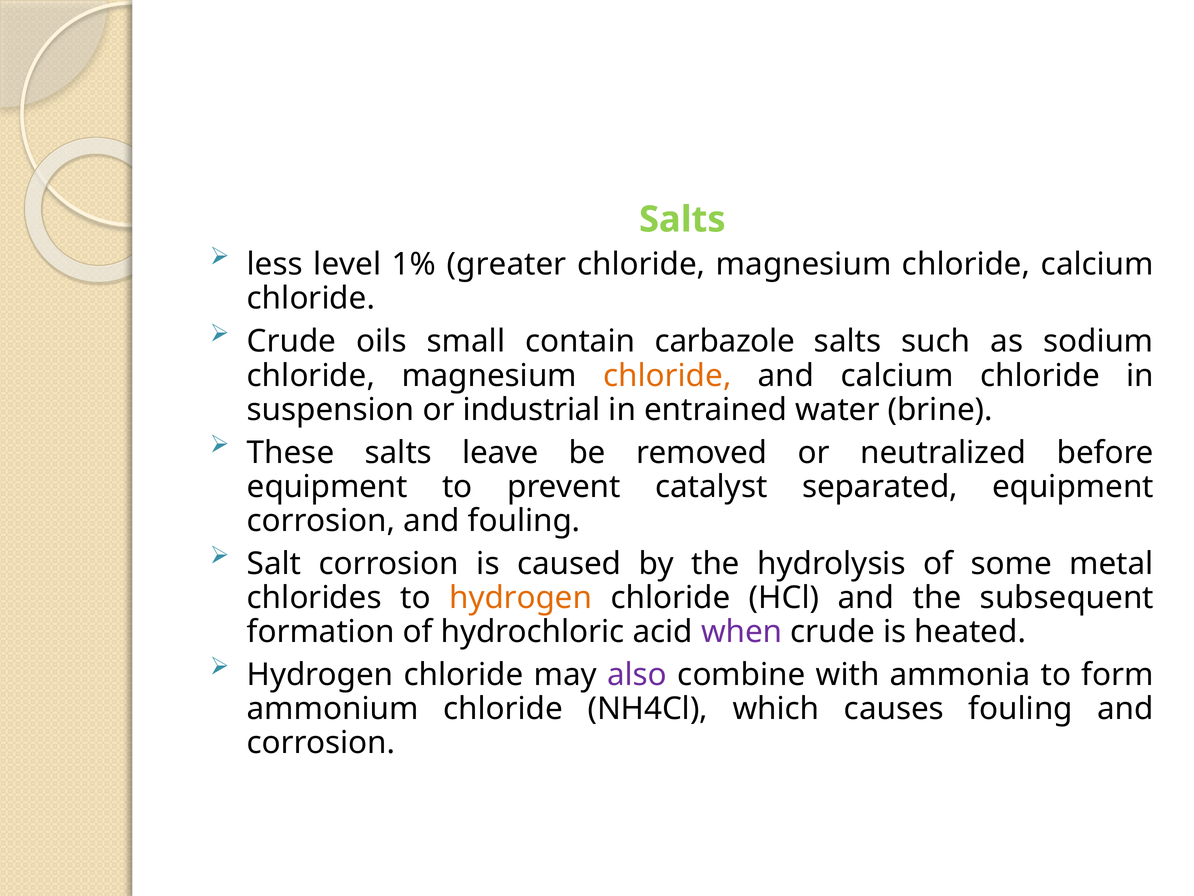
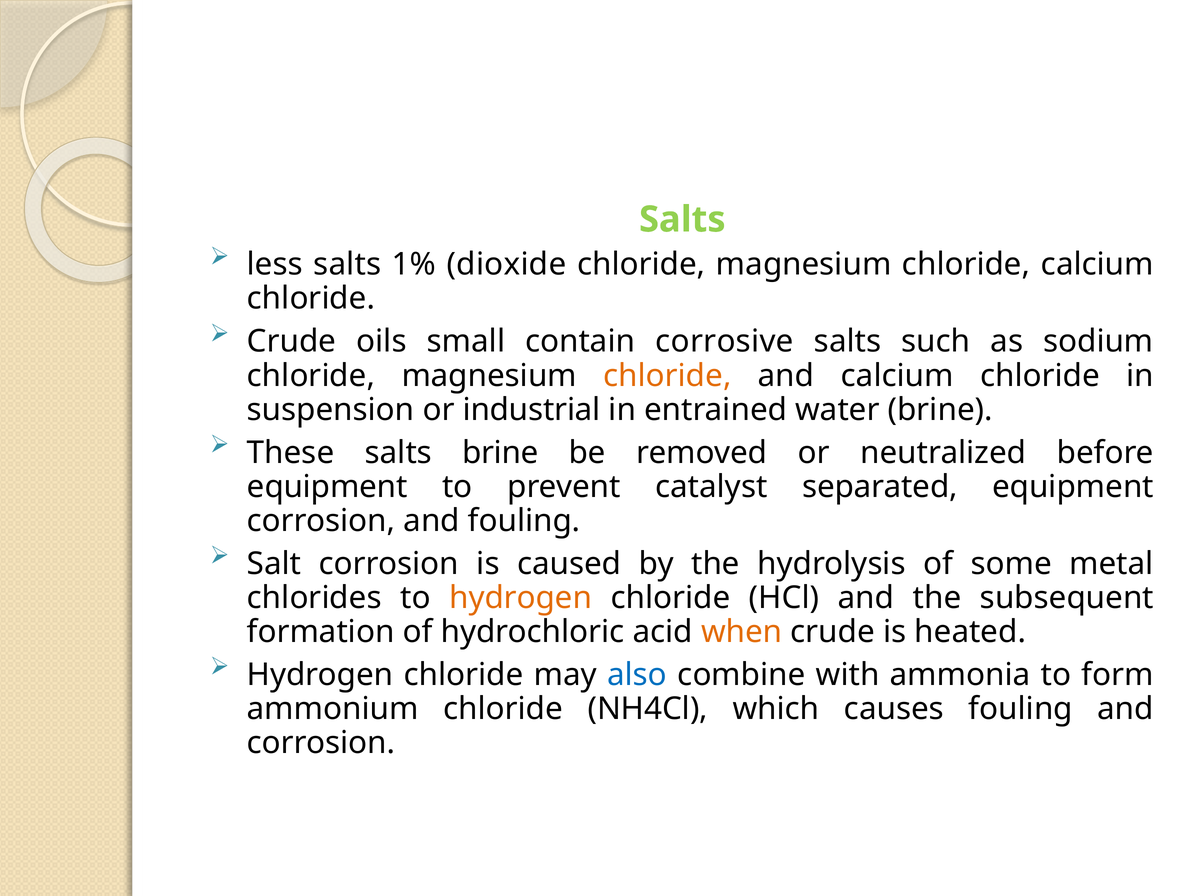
less level: level -> salts (347, 264)
greater: greater -> dioxide (507, 264)
carbazole: carbazole -> corrosive (724, 341)
salts leave: leave -> brine (500, 452)
when colour: purple -> orange (742, 631)
also colour: purple -> blue (637, 674)
